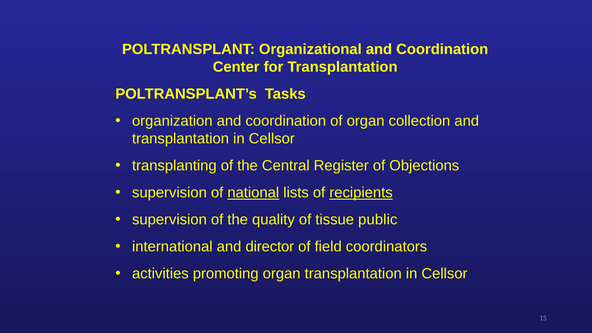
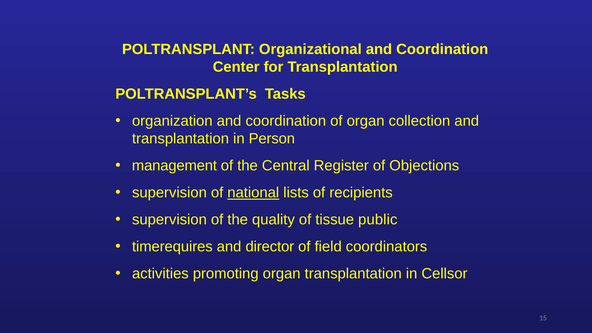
Cellsor: Cellsor -> Person (272, 139)
transplanting: transplanting -> management (174, 166)
recipients underline: present -> none (361, 193)
international: international -> timerequires (172, 247)
